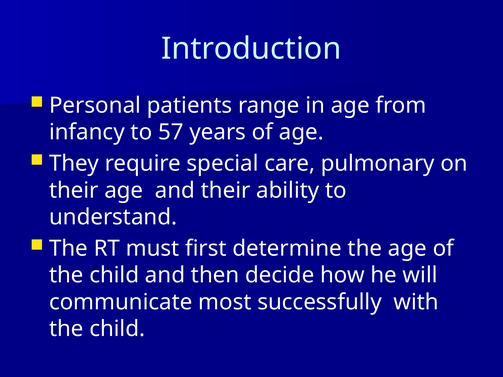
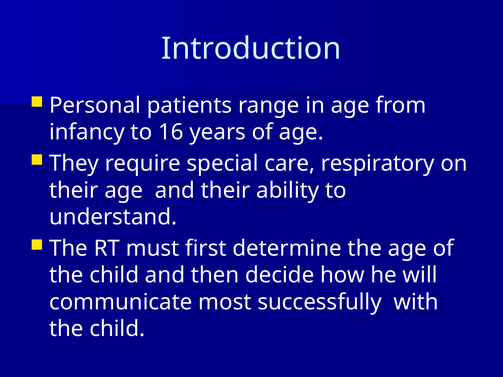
57: 57 -> 16 (171, 132)
pulmonary: pulmonary -> respiratory (378, 164)
